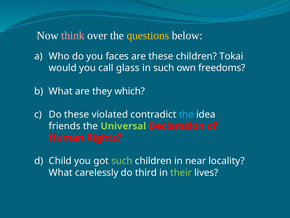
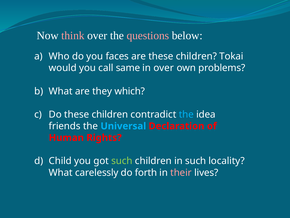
questions colour: yellow -> pink (148, 36)
glass: glass -> same (128, 68)
in such: such -> over (164, 68)
freedoms: freedoms -> problems (222, 68)
Do these violated: violated -> children (110, 114)
Universal colour: light green -> light blue (123, 126)
in near: near -> such (196, 161)
third: third -> forth (146, 172)
their colour: light green -> pink (181, 172)
